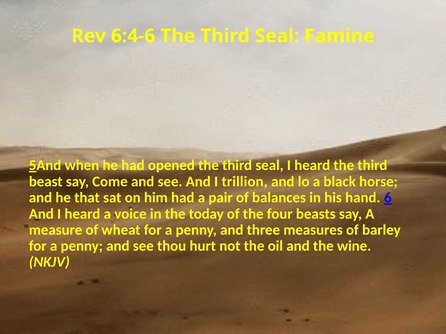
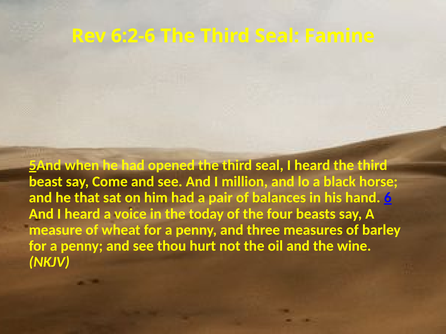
6:4-6: 6:4-6 -> 6:2-6 (133, 36)
trillion: trillion -> million (245, 182)
